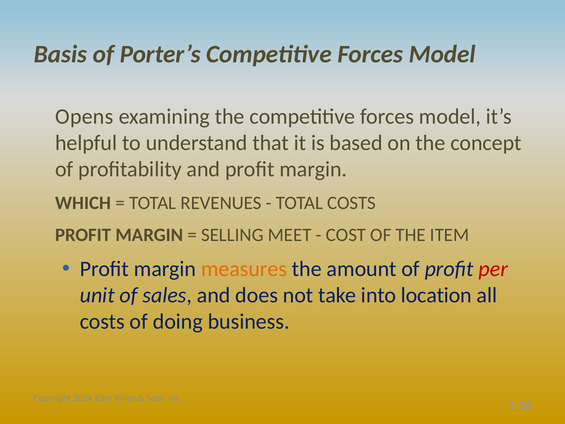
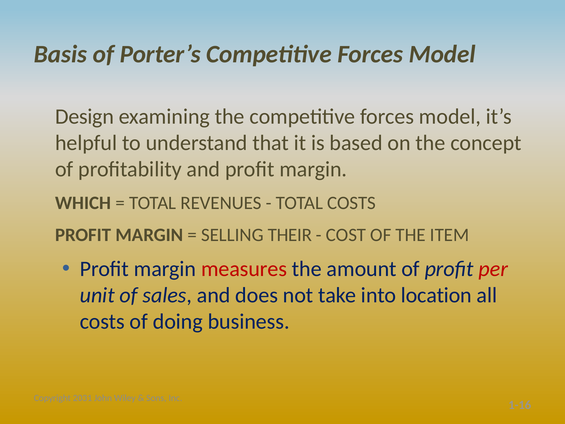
Opens: Opens -> Design (85, 116)
MEET: MEET -> THEIR (290, 235)
measures colour: orange -> red (244, 269)
2024: 2024 -> 2031 (82, 398)
